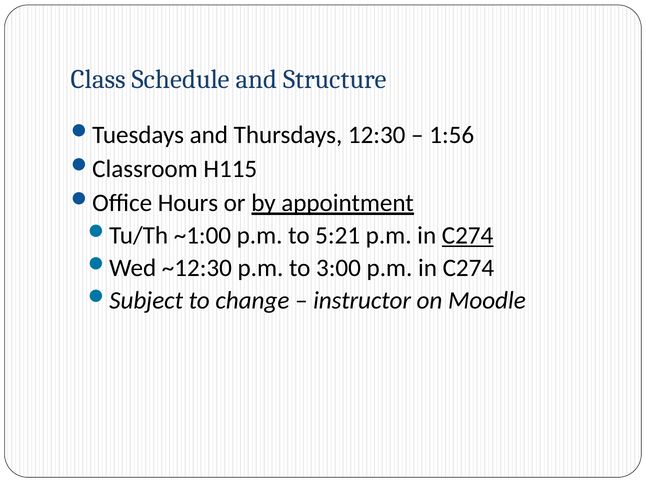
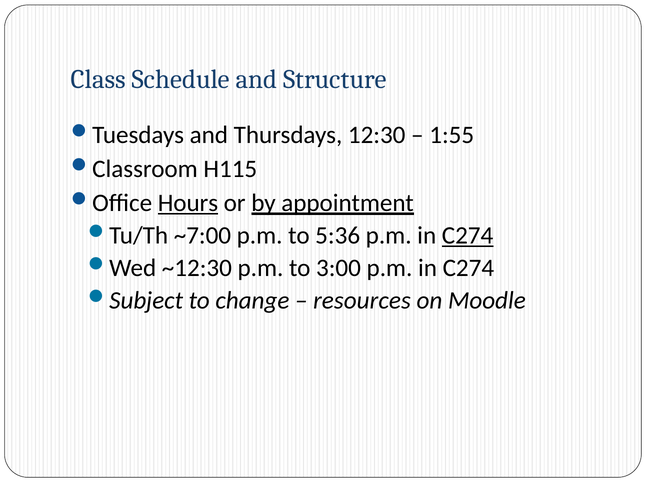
1:56: 1:56 -> 1:55 (452, 135)
Hours underline: none -> present (188, 203)
~1:00: ~1:00 -> ~7:00 (202, 236)
5:21: 5:21 -> 5:36 (338, 236)
instructor: instructor -> resources (362, 301)
